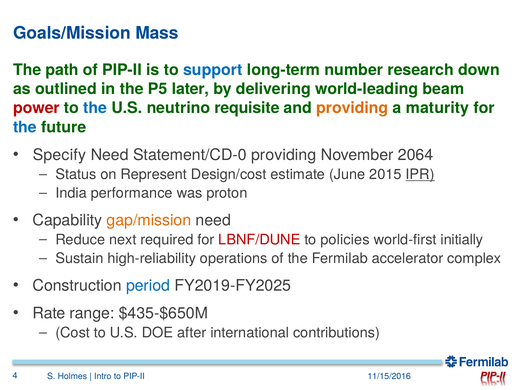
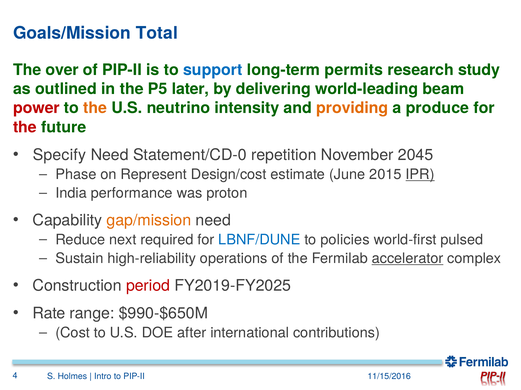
Mass: Mass -> Total (157, 33)
path: path -> over (62, 70)
number: number -> permits (354, 70)
down: down -> study (479, 70)
the colour: blue -> orange (95, 108)
requisite: requisite -> intensity (247, 108)
maturity: maturity -> produce (437, 108)
the colour: blue -> red (25, 127)
Statement/CD-0 providing: providing -> repetition (284, 155)
2064: 2064 -> 2045 (416, 155)
Status: Status -> Phase (76, 175)
LBNF/DUNE colour: red -> blue (259, 240)
initially: initially -> pulsed (462, 240)
accelerator underline: none -> present (408, 259)
period colour: blue -> red (148, 286)
$435-$650M: $435-$650M -> $990-$650M (163, 314)
